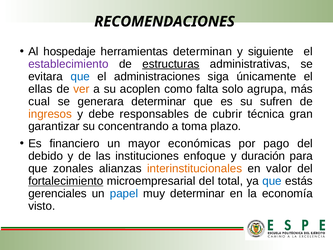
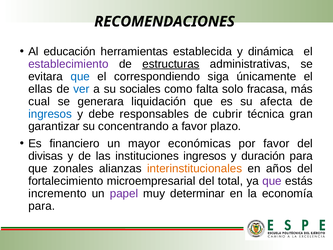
hospedaje: hospedaje -> educación (70, 51)
determinan: determinan -> establecida (203, 51)
siguiente: siguiente -> dinámica (271, 51)
administraciones: administraciones -> correspondiendo (157, 76)
ver colour: orange -> blue (81, 89)
acoplen: acoplen -> sociales (140, 89)
agrupa: agrupa -> fracasa (267, 89)
generara determinar: determinar -> liquidación (159, 101)
sufren: sufren -> afecta (276, 101)
ingresos colour: orange -> blue (50, 114)
a toma: toma -> favor (194, 126)
por pago: pago -> favor (276, 143)
debido: debido -> divisas (46, 156)
instituciones enfoque: enfoque -> ingresos (205, 156)
valor: valor -> años (279, 168)
fortalecimiento underline: present -> none (66, 181)
que colour: blue -> purple (272, 181)
gerenciales: gerenciales -> incremento (57, 193)
papel colour: blue -> purple (124, 193)
visto: visto -> para (42, 206)
